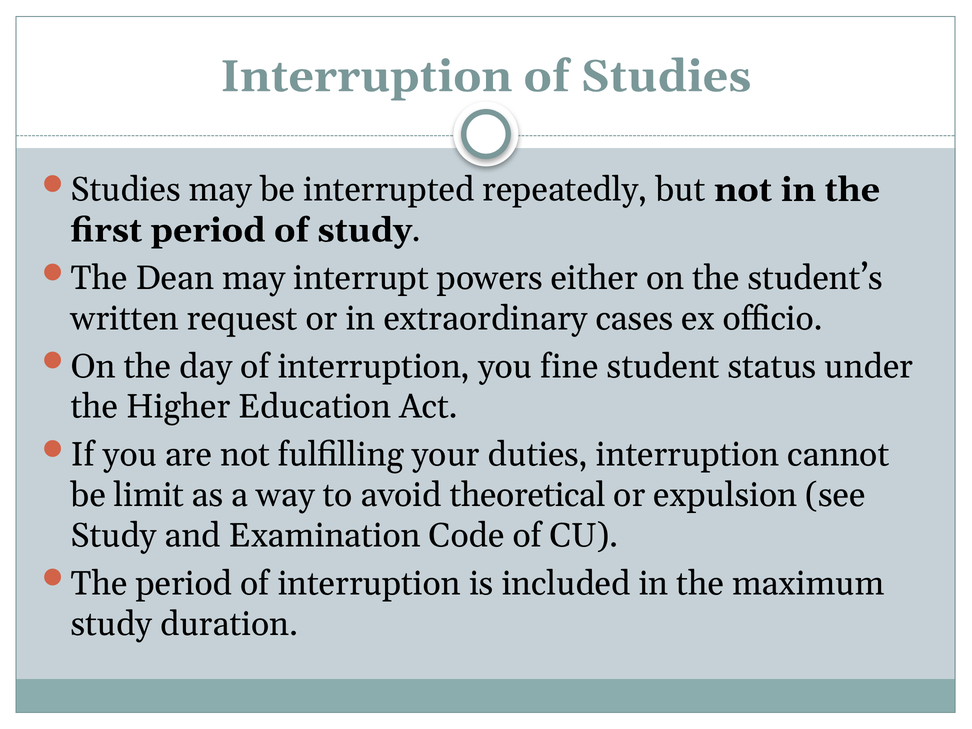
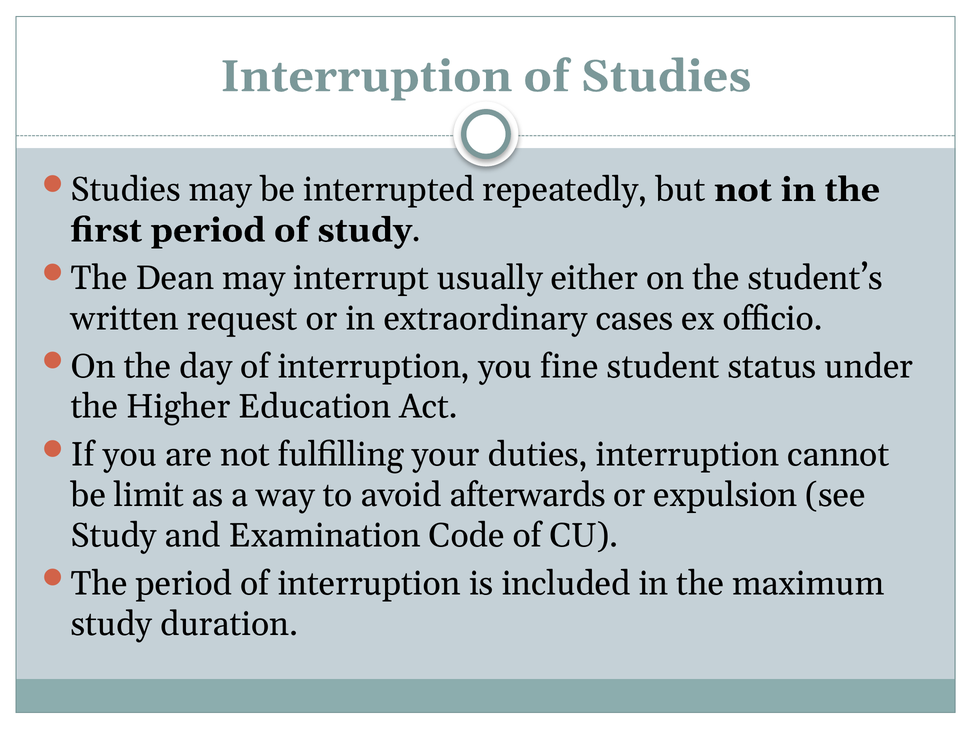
powers: powers -> usually (490, 278)
theoretical: theoretical -> afterwards (528, 495)
